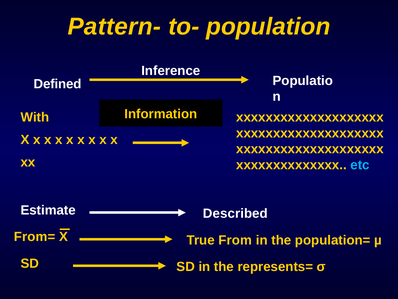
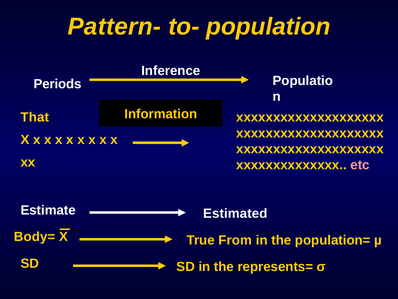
Defined: Defined -> Periods (57, 84)
With: With -> That (35, 117)
etc colour: light blue -> pink (360, 165)
Described: Described -> Estimated (235, 213)
From=: From= -> Body= (35, 236)
